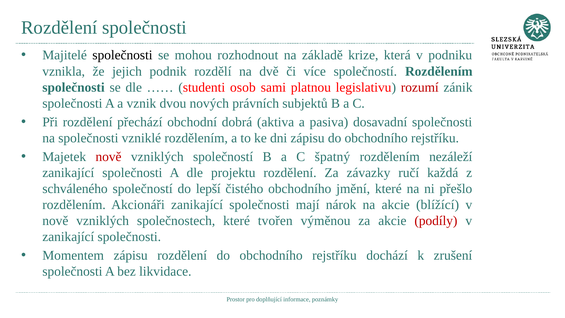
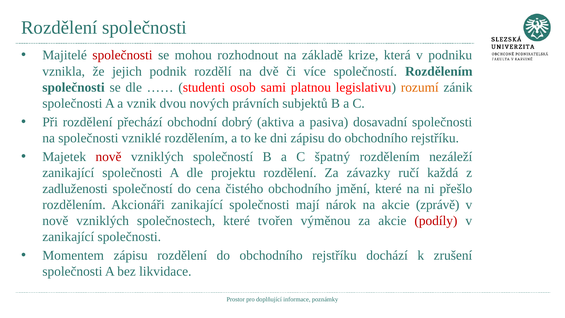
společnosti colour: black -> red (122, 55)
rozumí colour: red -> orange (420, 87)
dobrá: dobrá -> dobrý (237, 122)
schváleného: schváleného -> zadluženosti (75, 189)
lepší: lepší -> cena (208, 189)
blížící: blížící -> zprávě (438, 205)
